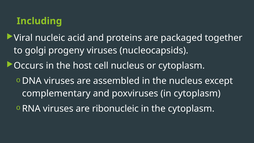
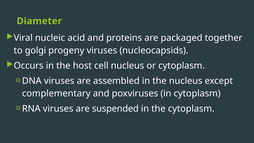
Including: Including -> Diameter (39, 21)
ribonucleic: ribonucleic -> suspended (115, 108)
